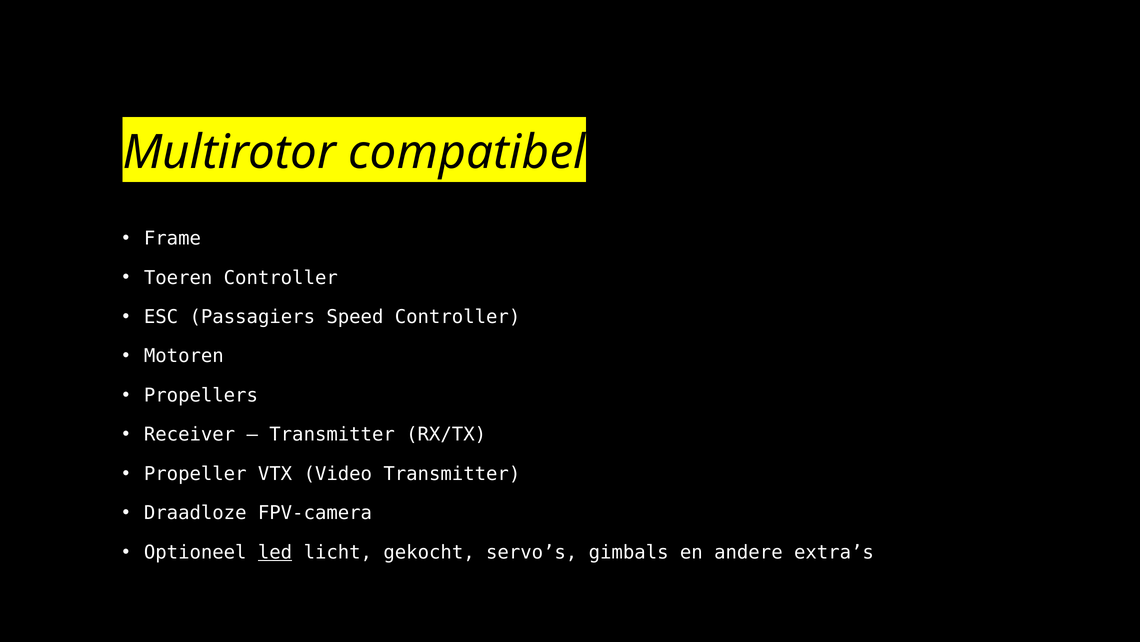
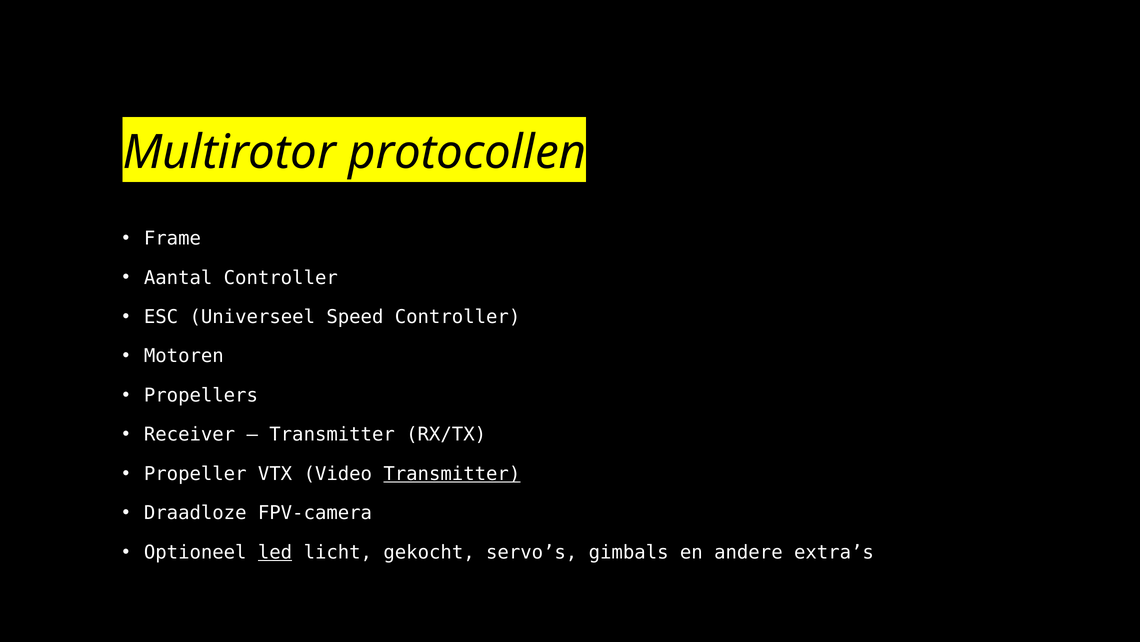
compatibel: compatibel -> protocollen (467, 152)
Toeren: Toeren -> Aantal (178, 277)
Passagiers: Passagiers -> Universeel (252, 317)
Transmitter underline: none -> present (452, 473)
